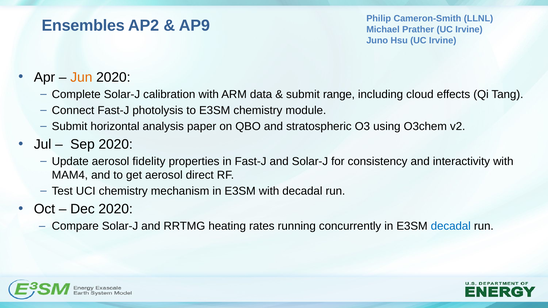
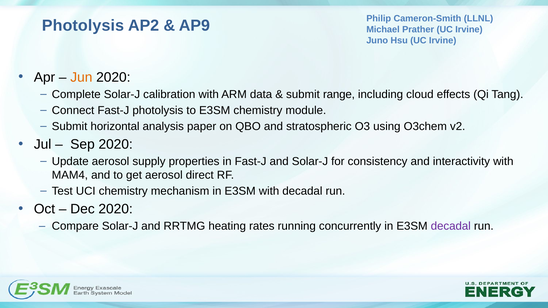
Ensembles: Ensembles -> Photolysis (83, 26)
fidelity: fidelity -> supply (149, 162)
decadal colour: blue -> purple (451, 226)
